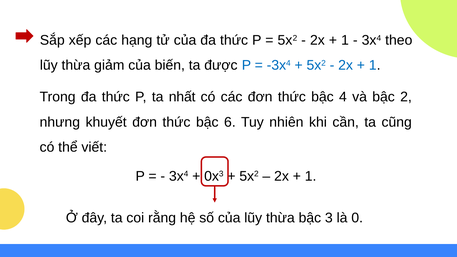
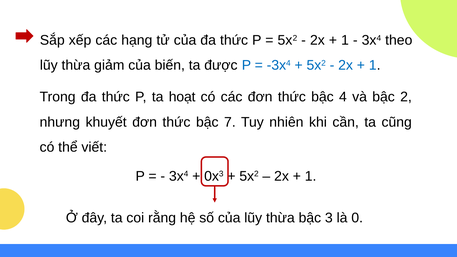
nhất: nhất -> hoạt (182, 97)
6: 6 -> 7 (230, 122)
